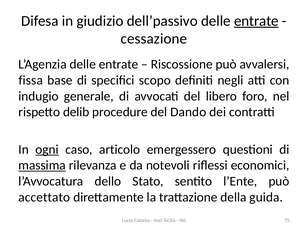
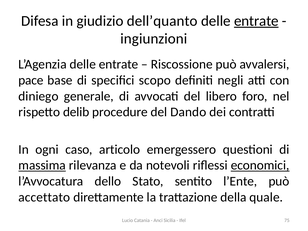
dell’passivo: dell’passivo -> dell’quanto (162, 21)
cessazione: cessazione -> ingiunzioni (154, 39)
fissa: fissa -> pace (31, 80)
indugio: indugio -> diniego (38, 96)
ogni underline: present -> none (47, 149)
economici underline: none -> present (260, 165)
guida: guida -> quale (266, 197)
